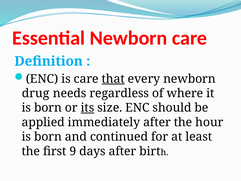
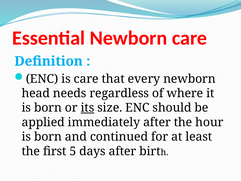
that underline: present -> none (113, 79)
drug: drug -> head (36, 93)
9: 9 -> 5 (73, 151)
